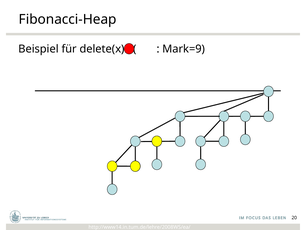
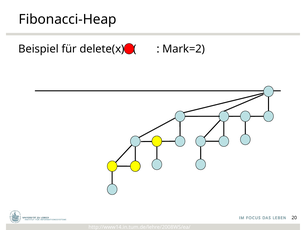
Mark=9: Mark=9 -> Mark=2 (184, 49)
